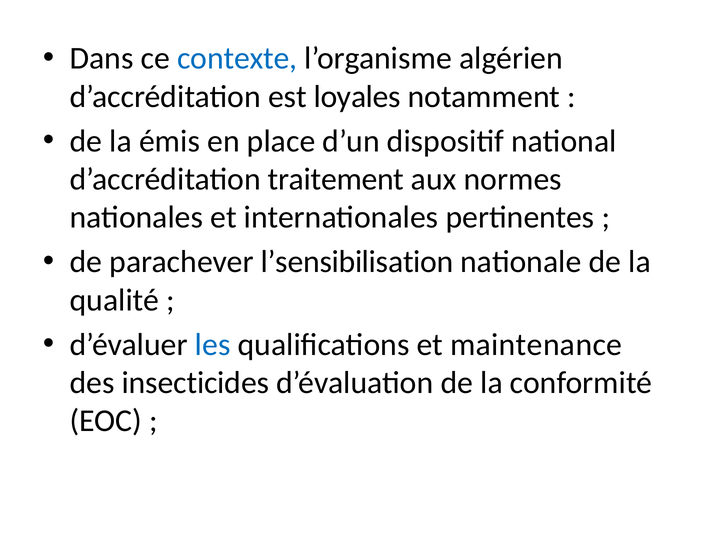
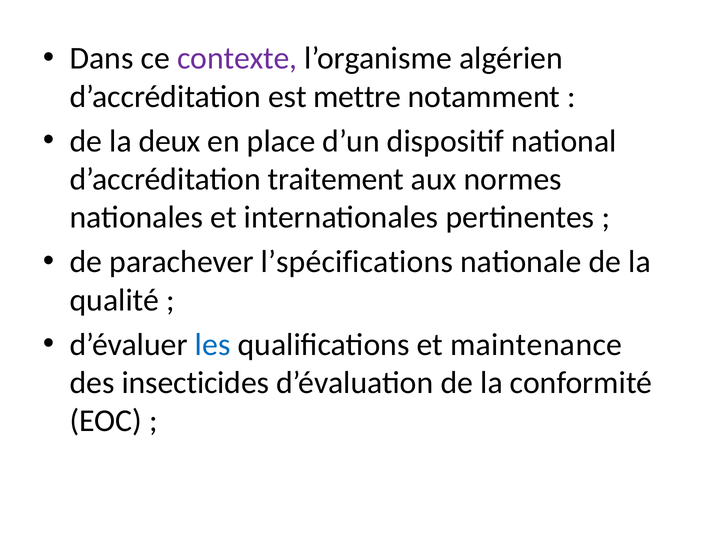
contexte colour: blue -> purple (237, 58)
loyales: loyales -> mettre (357, 97)
émis: émis -> deux (170, 141)
l’sensibilisation: l’sensibilisation -> l’spécifications (357, 262)
